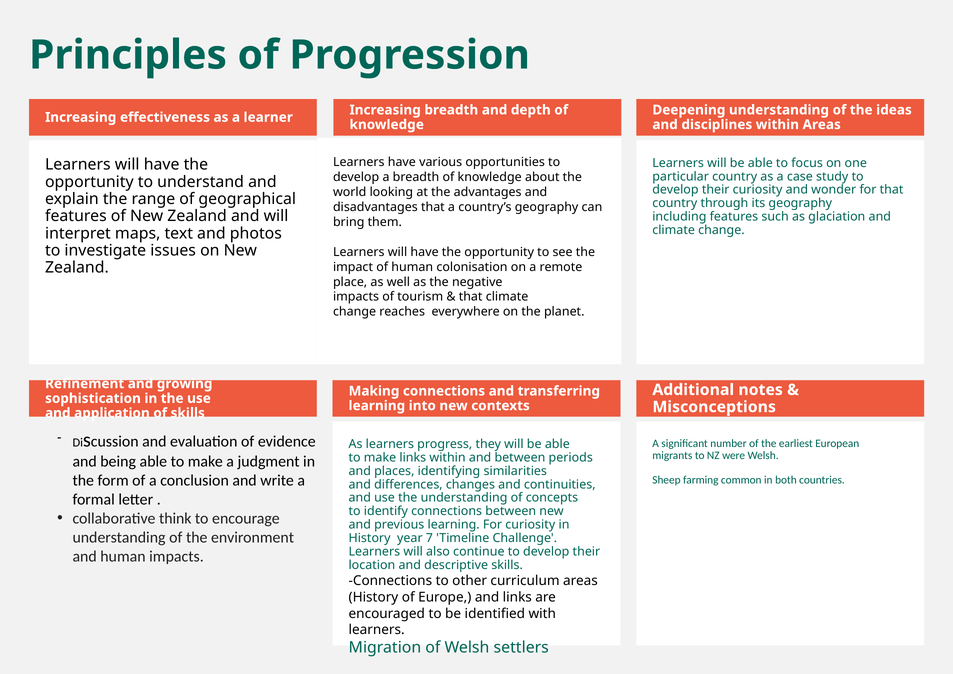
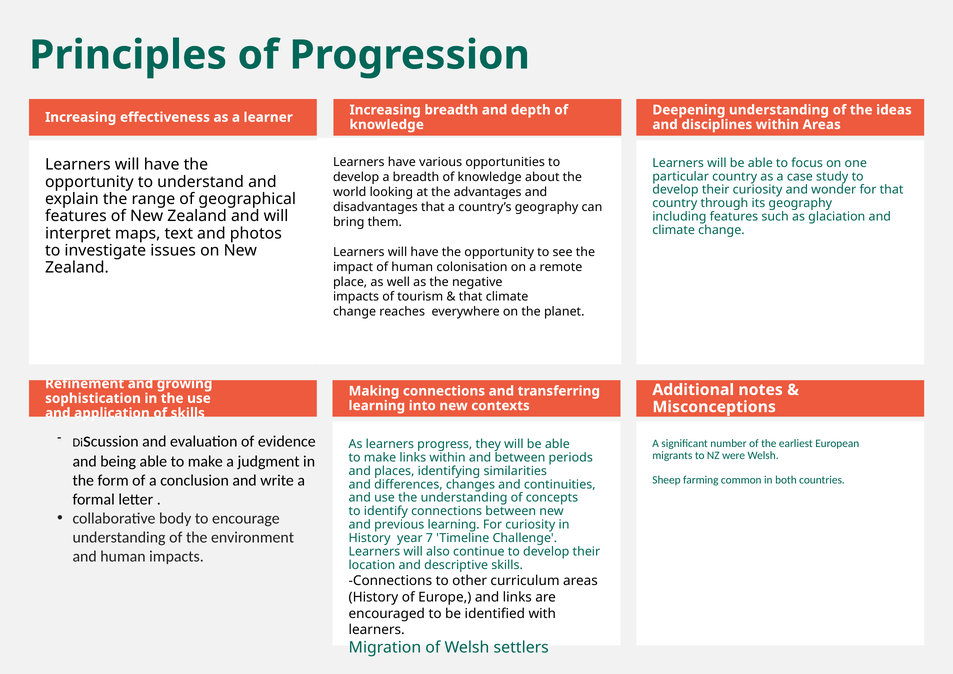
think: think -> body (175, 518)
